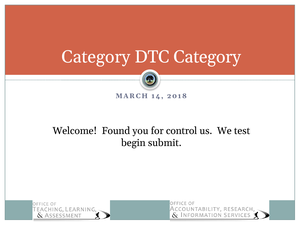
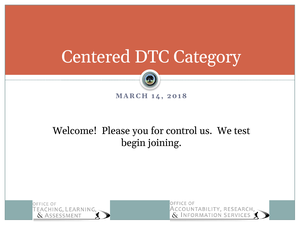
Category: Category -> Centered (96, 57)
Found: Found -> Please (116, 131)
submit: submit -> joining (165, 143)
